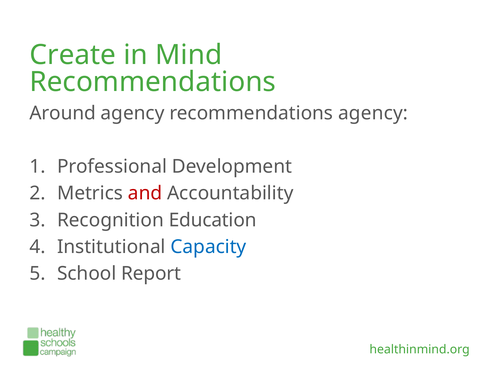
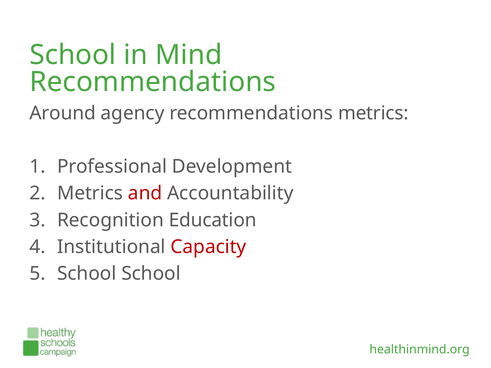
Create: Create -> School (73, 55)
recommendations agency: agency -> metrics (373, 113)
Capacity colour: blue -> red (208, 247)
School Report: Report -> School (151, 274)
